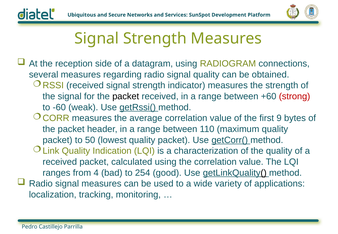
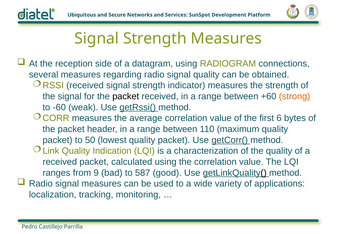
strong colour: red -> orange (295, 96)
9: 9 -> 6 (279, 118)
4: 4 -> 9 (96, 173)
254: 254 -> 587 (143, 173)
